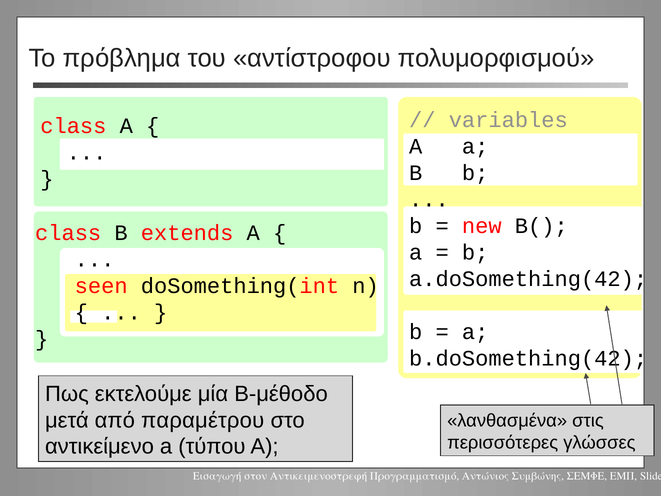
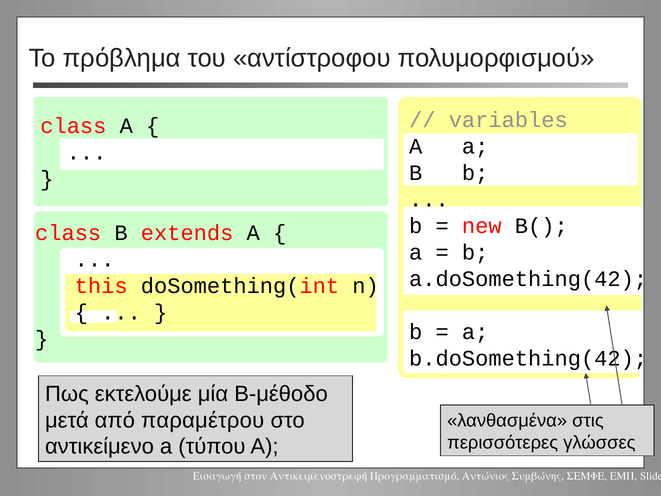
seen: seen -> this (101, 286)
